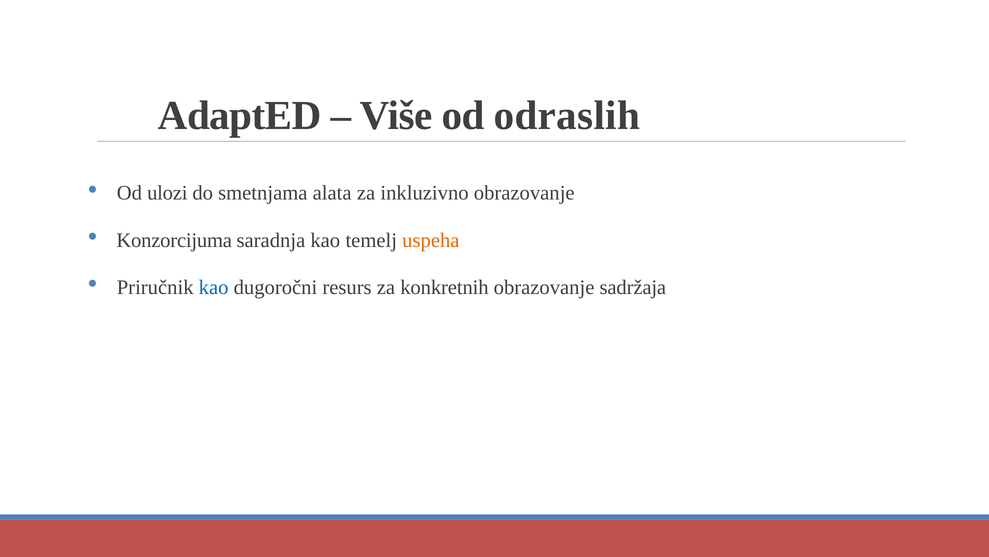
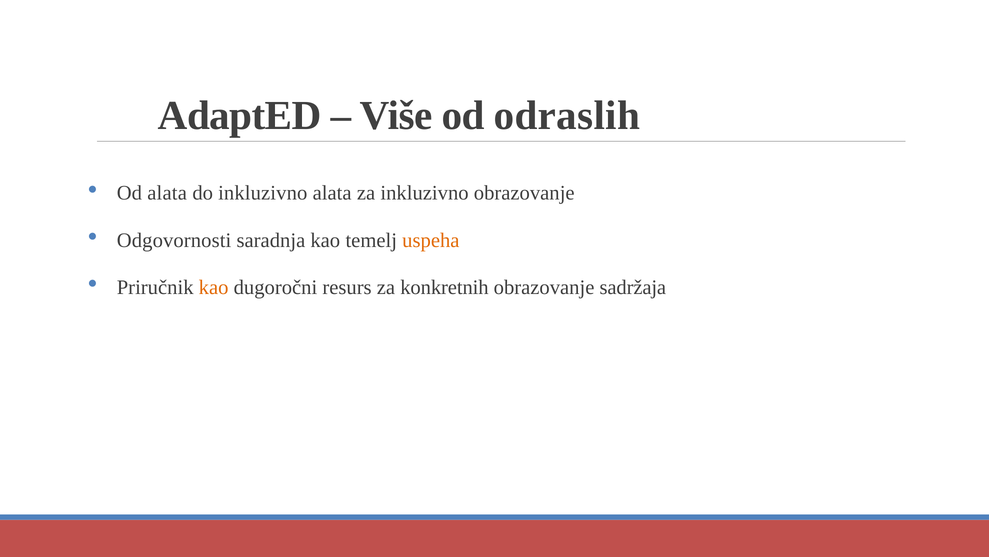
Od ulozi: ulozi -> alata (167, 193)
do smetnjama: smetnjama -> inkluzivno (263, 193)
Konzorcijuma: Konzorcijuma -> Odgovornosti (174, 240)
kao colour: blue -> orange (214, 287)
